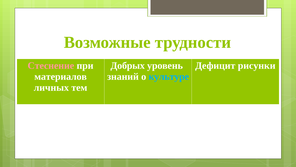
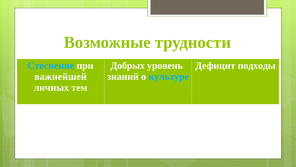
Стеснение colour: pink -> light blue (51, 65)
рисунки: рисунки -> подходы (257, 65)
материалов: материалов -> важнейшей (60, 76)
